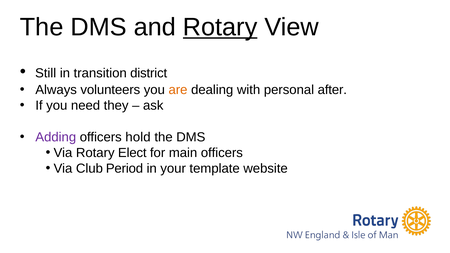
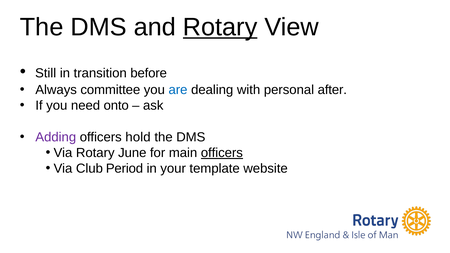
district: district -> before (149, 73)
volunteers: volunteers -> committee (110, 90)
are colour: orange -> blue (178, 90)
they: they -> onto (116, 106)
Elect: Elect -> June (132, 153)
officers underline: none -> present (222, 153)
